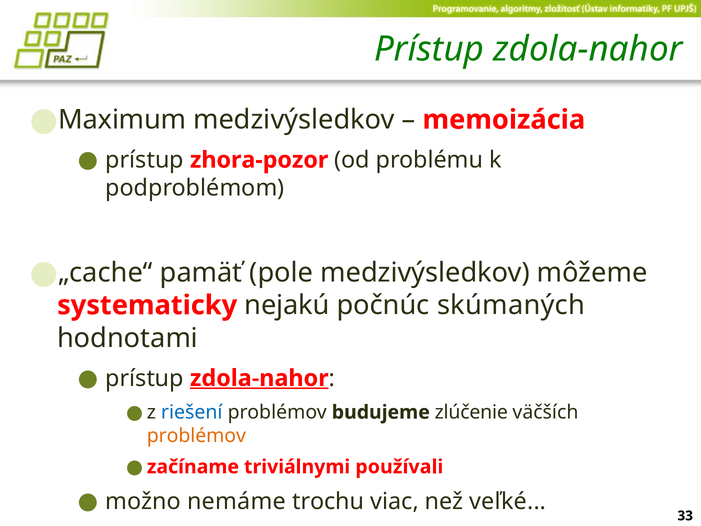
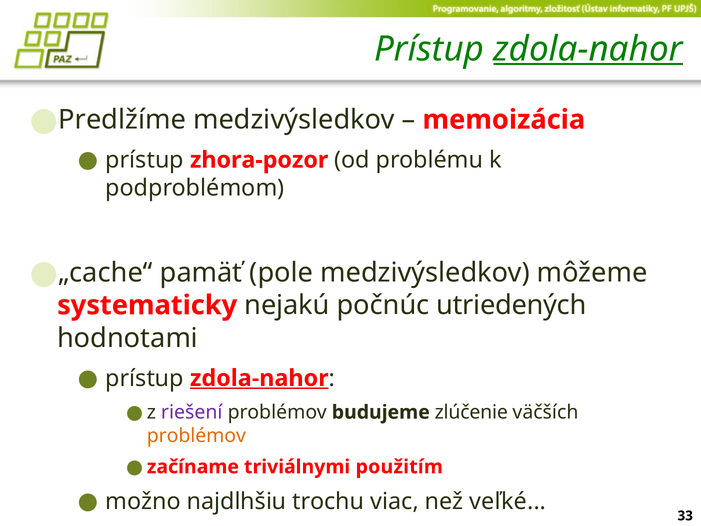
zdola-nahor underline: none -> present (588, 49)
Maximum: Maximum -> Predlžíme (122, 120)
skúmaných: skúmaných -> utriedených (511, 305)
riešení colour: blue -> purple (192, 412)
používali: používali -> použitím (399, 467)
nemáme: nemáme -> najdlhšiu (237, 501)
